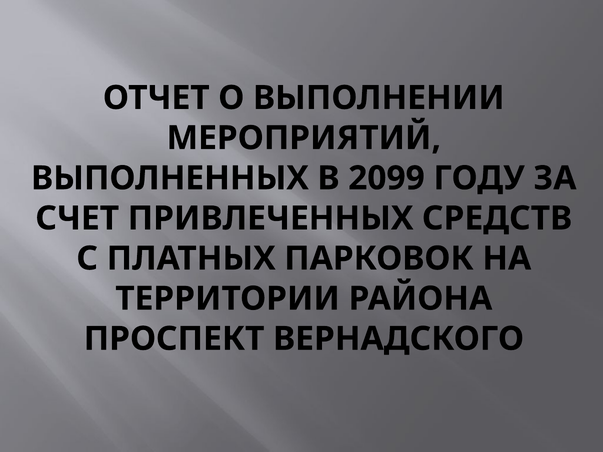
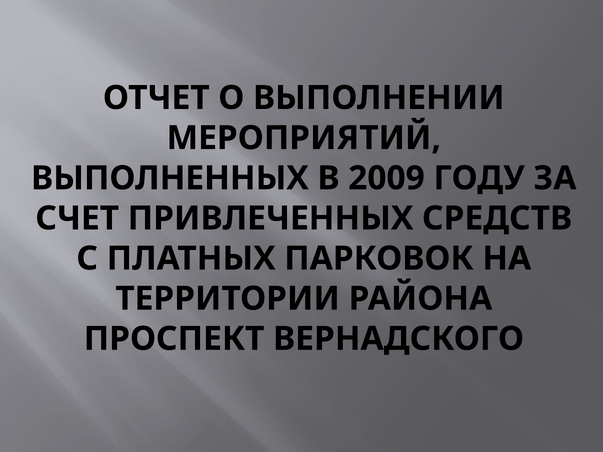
2099: 2099 -> 2009 (386, 178)
